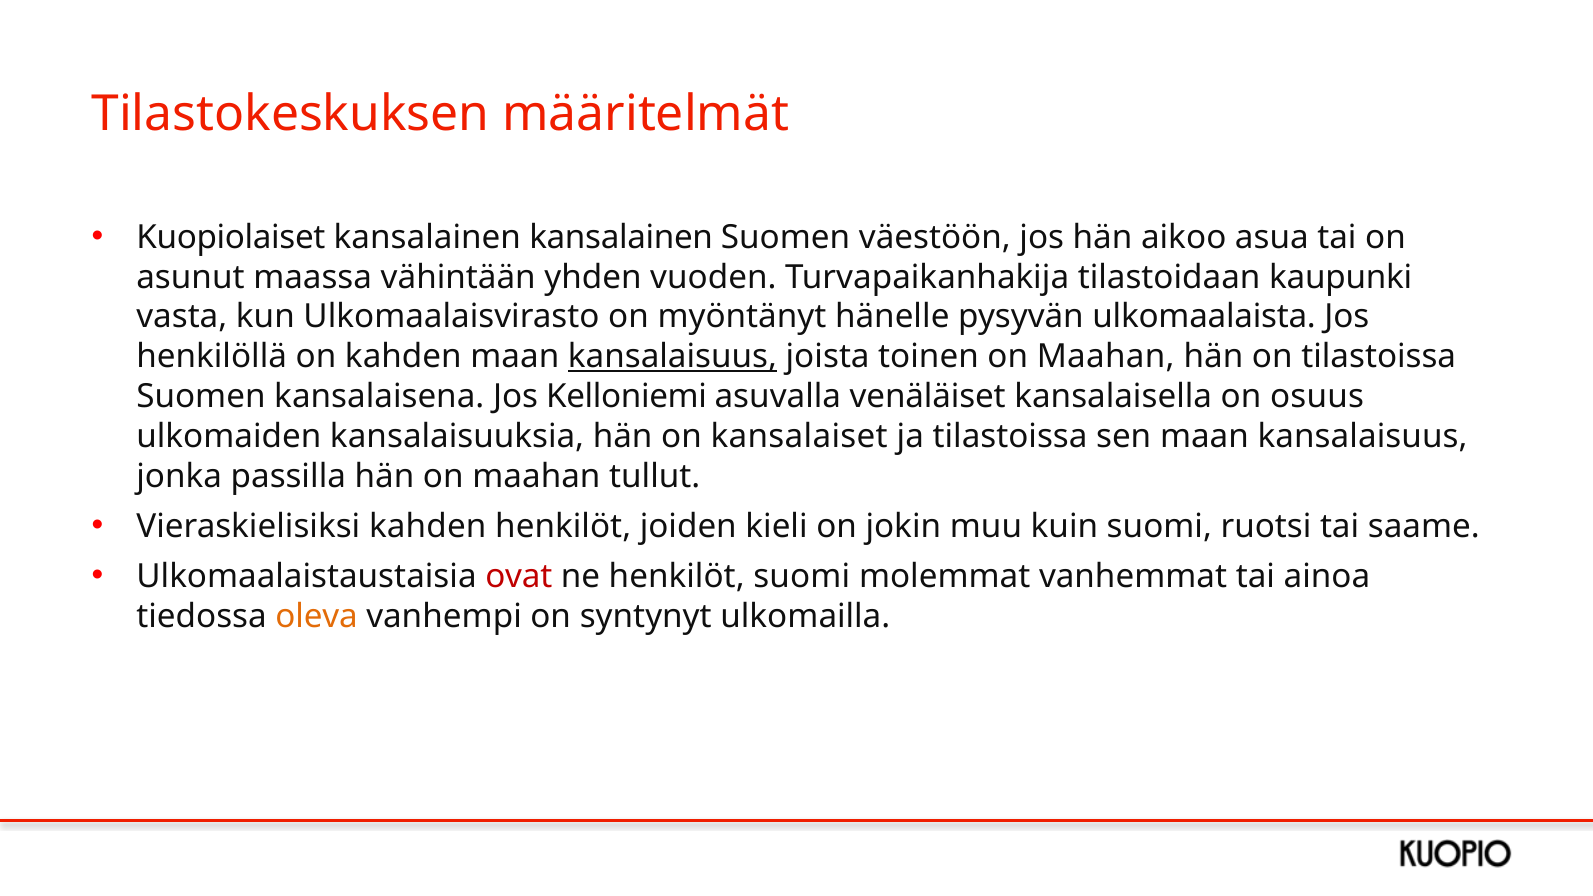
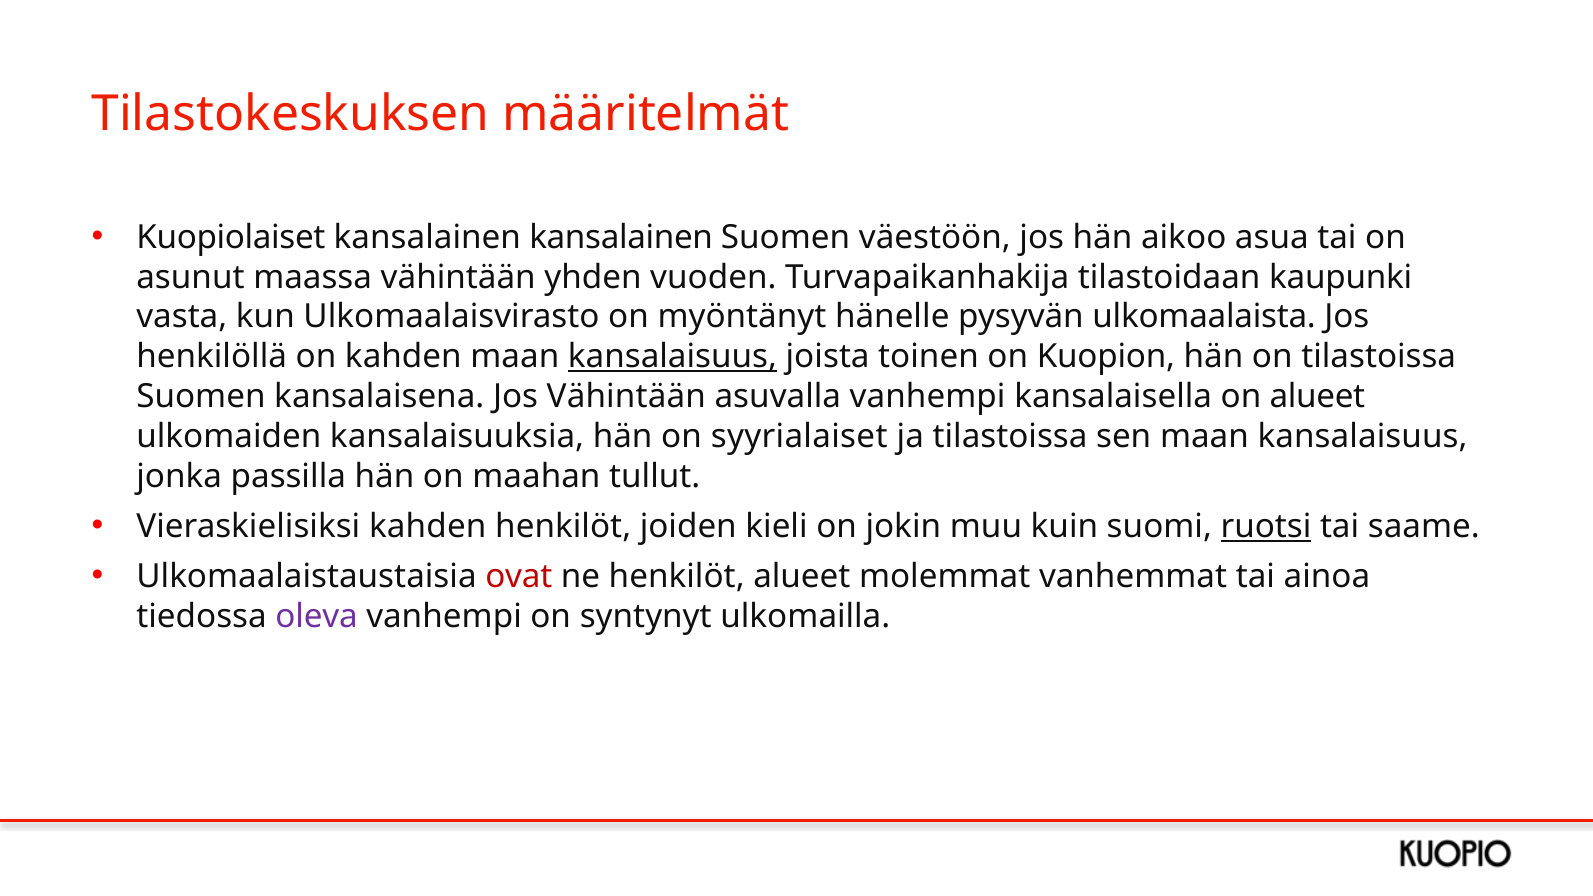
toinen on Maahan: Maahan -> Kuopion (1106, 357)
Jos Kelloniemi: Kelloniemi -> Vähintään (626, 397)
asuvalla venäläiset: venäläiset -> vanhempi (928, 397)
on osuus: osuus -> alueet (1317, 397)
kansalaiset: kansalaiset -> syyrialaiset (799, 437)
ruotsi underline: none -> present (1266, 527)
henkilöt suomi: suomi -> alueet (802, 577)
oleva colour: orange -> purple (317, 617)
